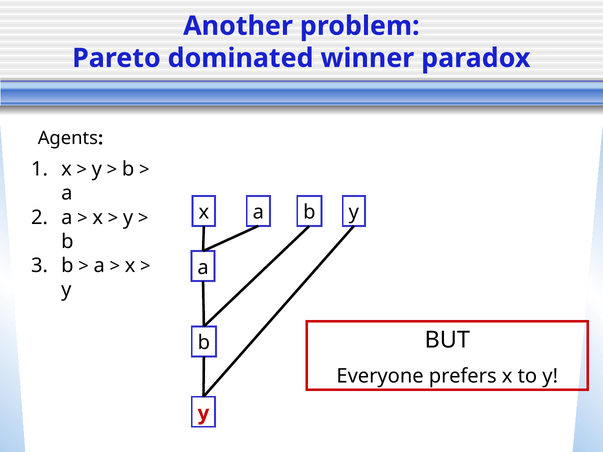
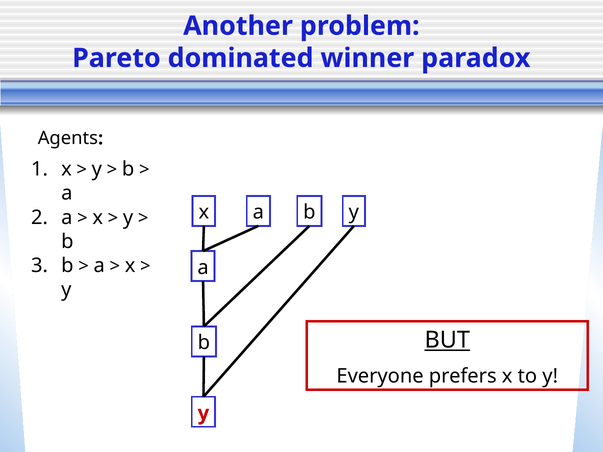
BUT underline: none -> present (447, 340)
